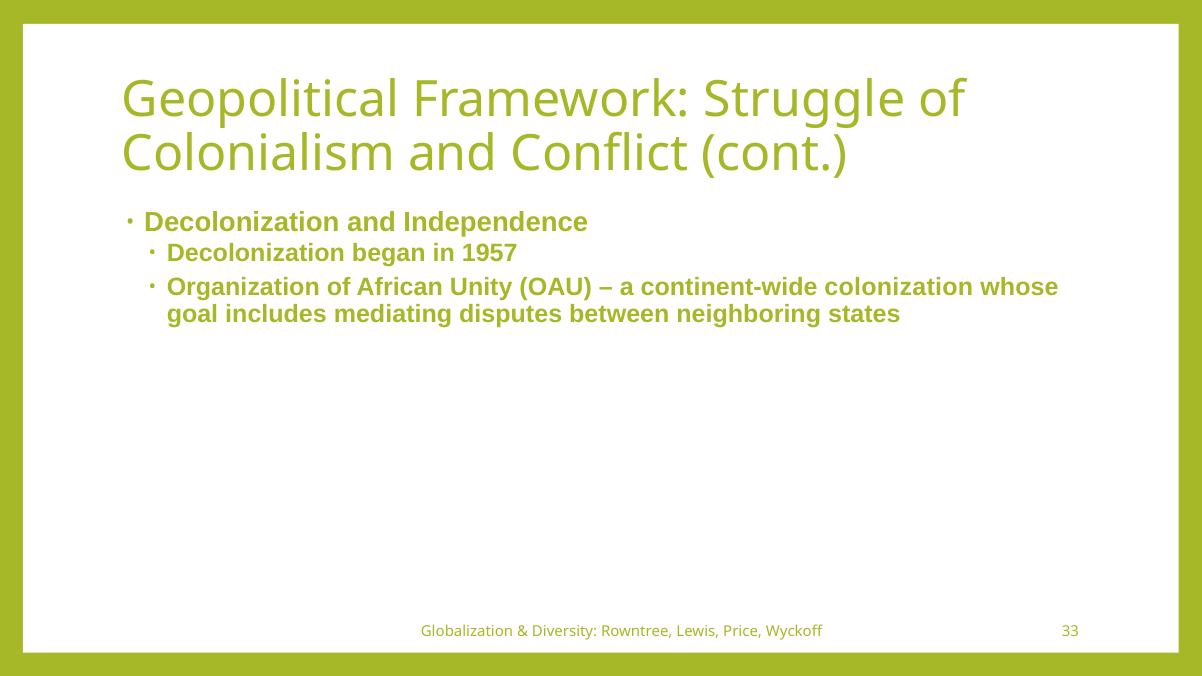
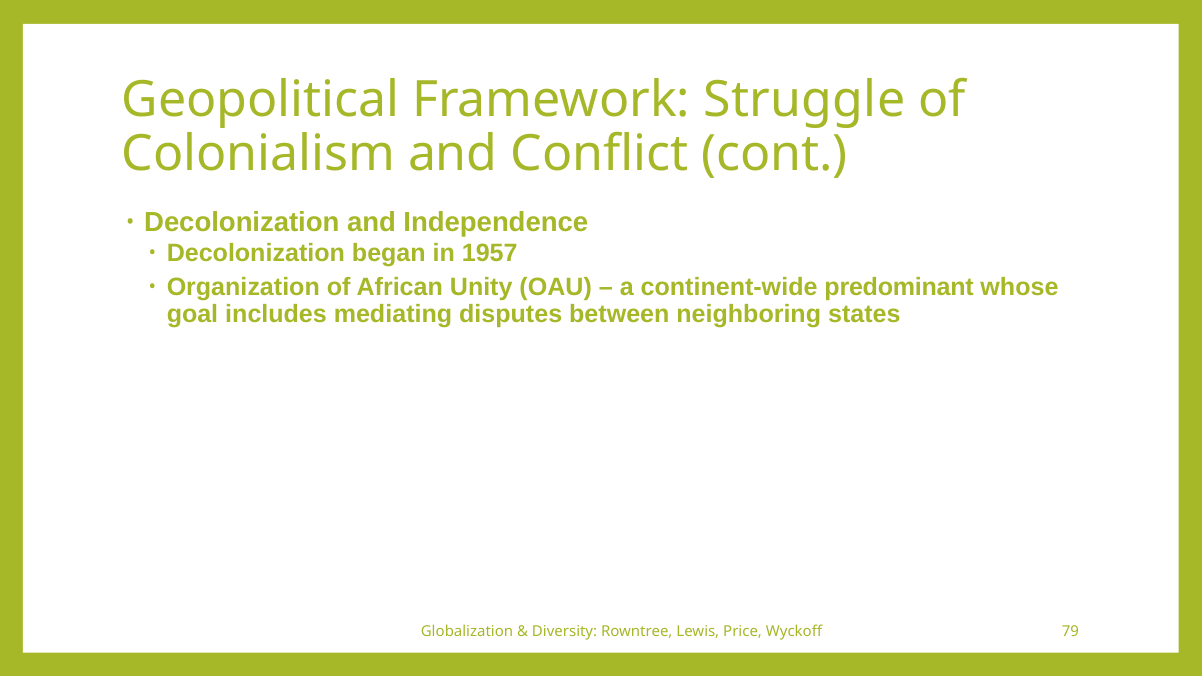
colonization: colonization -> predominant (899, 288)
33: 33 -> 79 (1070, 631)
